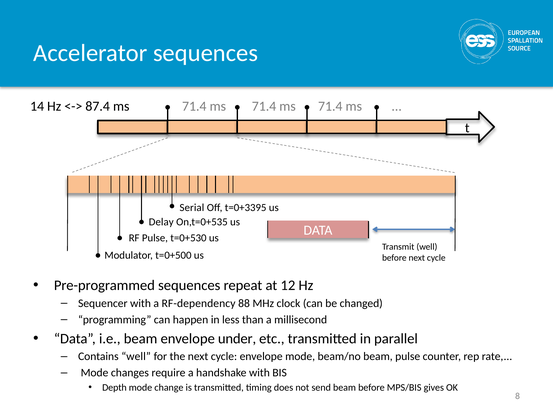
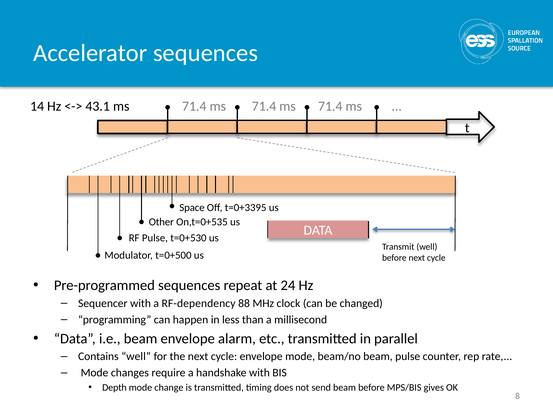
87.4: 87.4 -> 43.1 (98, 106)
Serial: Serial -> Space (192, 207)
Delay: Delay -> Other (161, 222)
12: 12 -> 24 (288, 285)
under: under -> alarm (237, 338)
